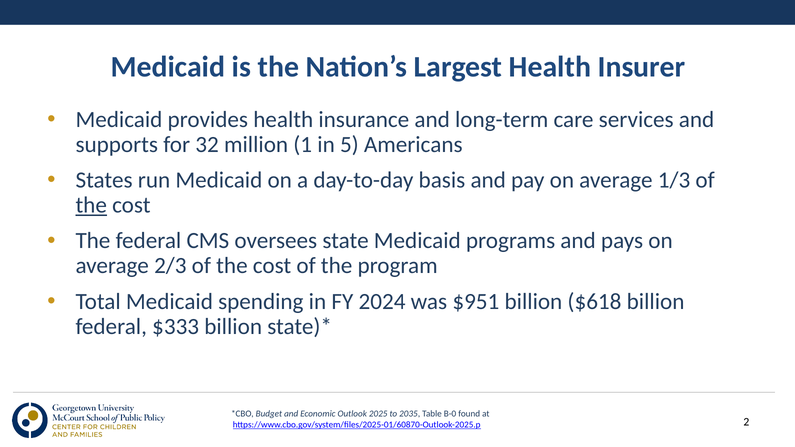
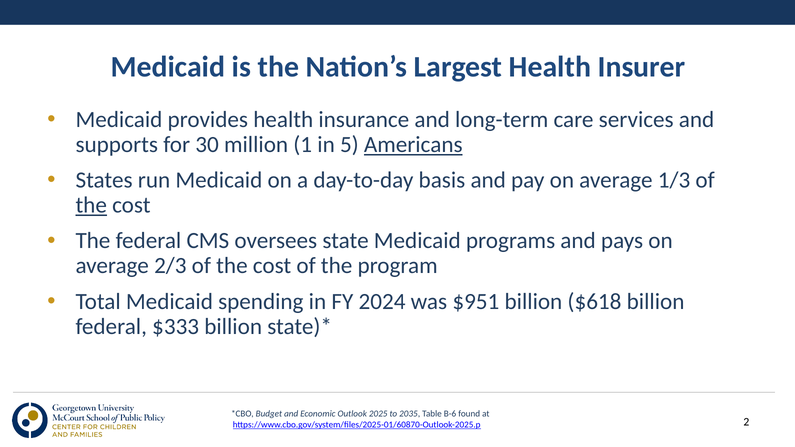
32: 32 -> 30 (207, 145)
Americans underline: none -> present (413, 145)
B-0: B-0 -> B-6 (450, 414)
